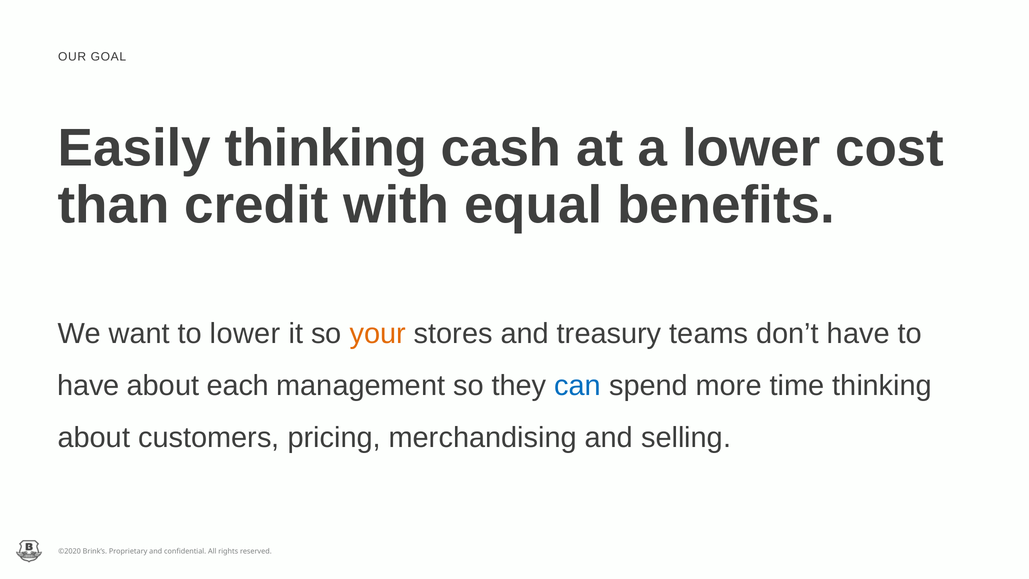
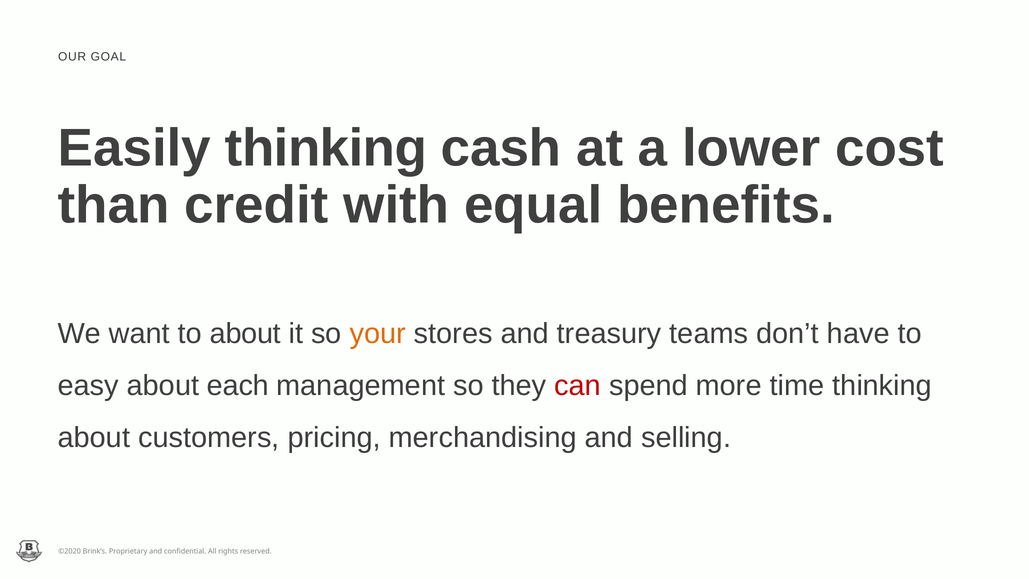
to lower: lower -> about (245, 333)
have: have -> easy (88, 385)
can colour: blue -> red (578, 385)
